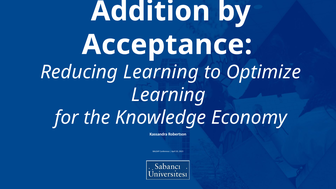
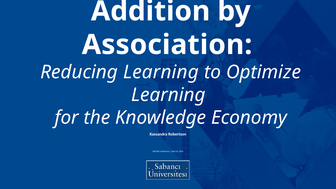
Acceptance: Acceptance -> Association (167, 45)
